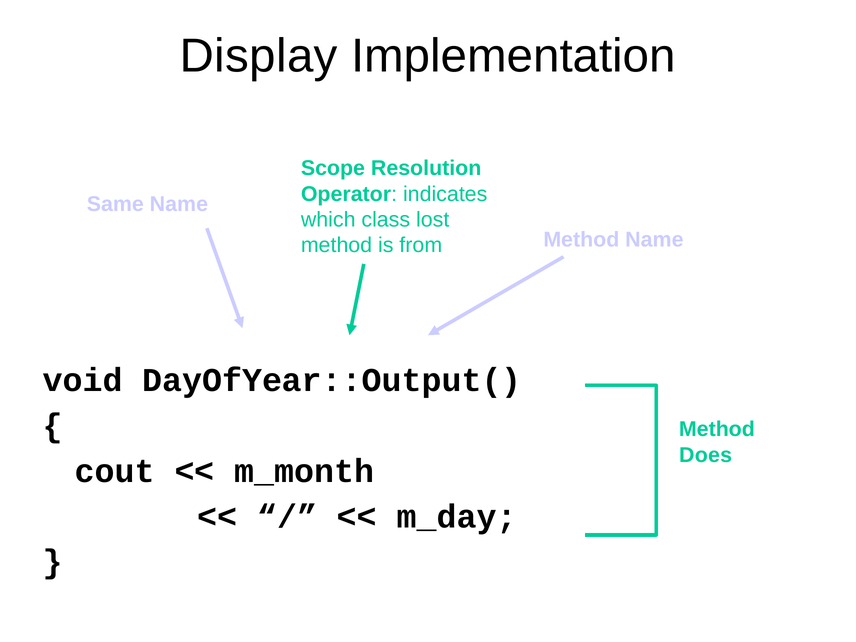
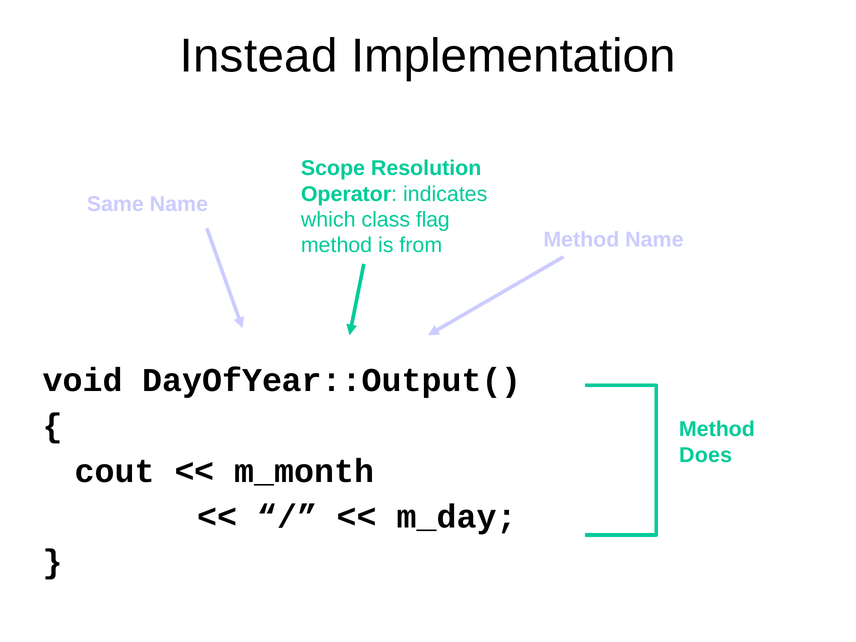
Display: Display -> Instead (259, 56)
lost: lost -> flag (433, 220)
